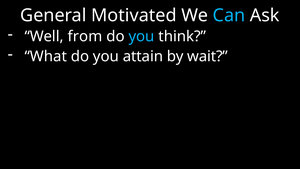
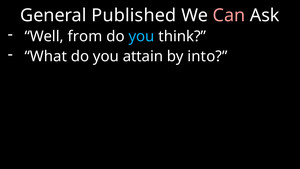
Motivated: Motivated -> Published (134, 15)
Can colour: light blue -> pink (229, 15)
wait: wait -> into (207, 56)
